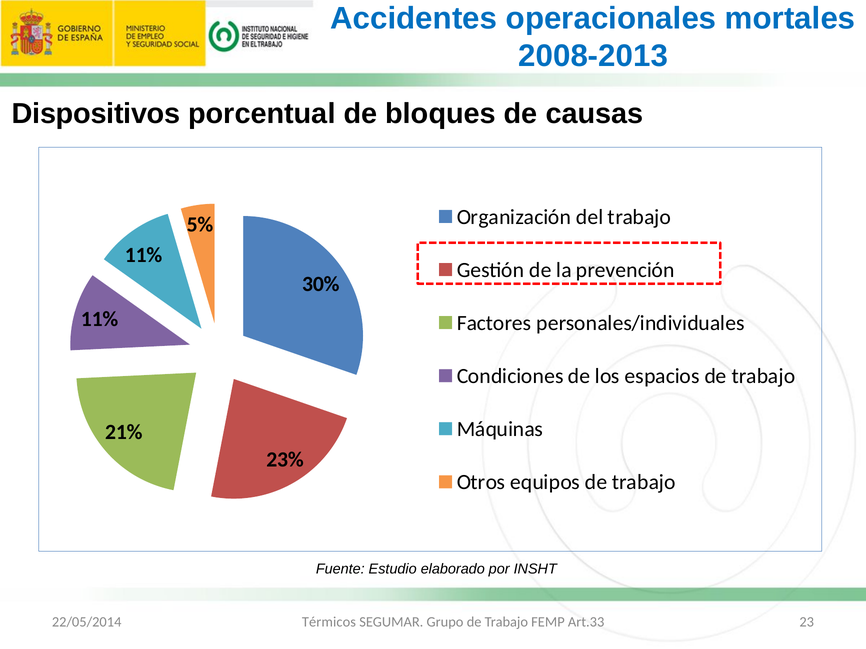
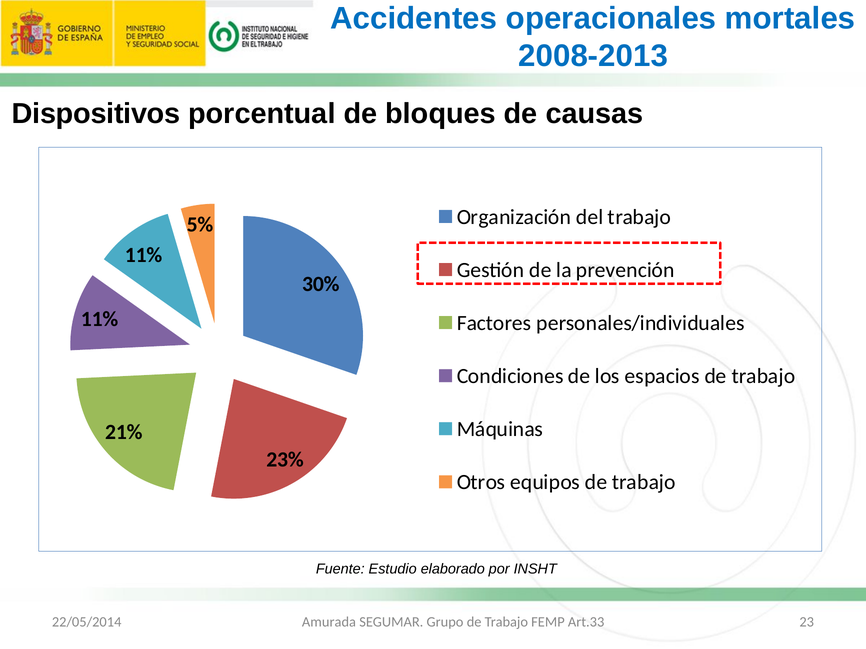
Térmicos: Térmicos -> Amurada (329, 623)
